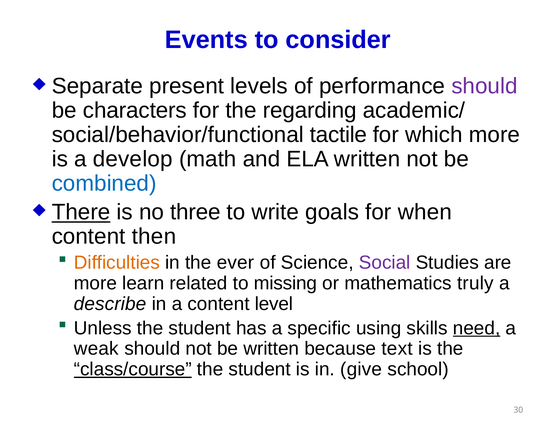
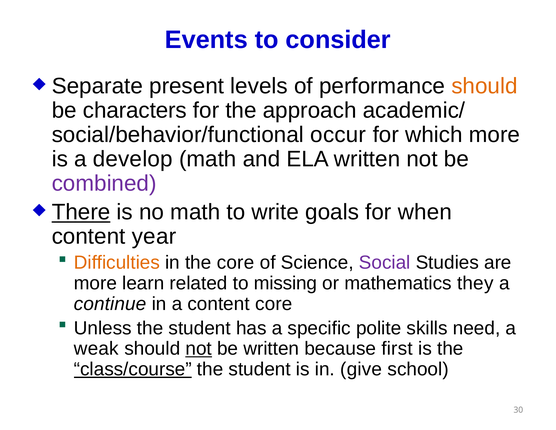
should colour: purple -> orange (485, 86)
regarding: regarding -> approach (310, 110)
tactile: tactile -> occur (338, 135)
combined colour: blue -> purple (104, 183)
no three: three -> math (195, 212)
then: then -> year (154, 236)
the ever: ever -> core (236, 263)
truly: truly -> they (475, 283)
describe: describe -> continue (110, 304)
content level: level -> core (274, 304)
using: using -> polite (379, 328)
need underline: present -> none (477, 328)
not underline: none -> present (199, 348)
text: text -> first (397, 348)
